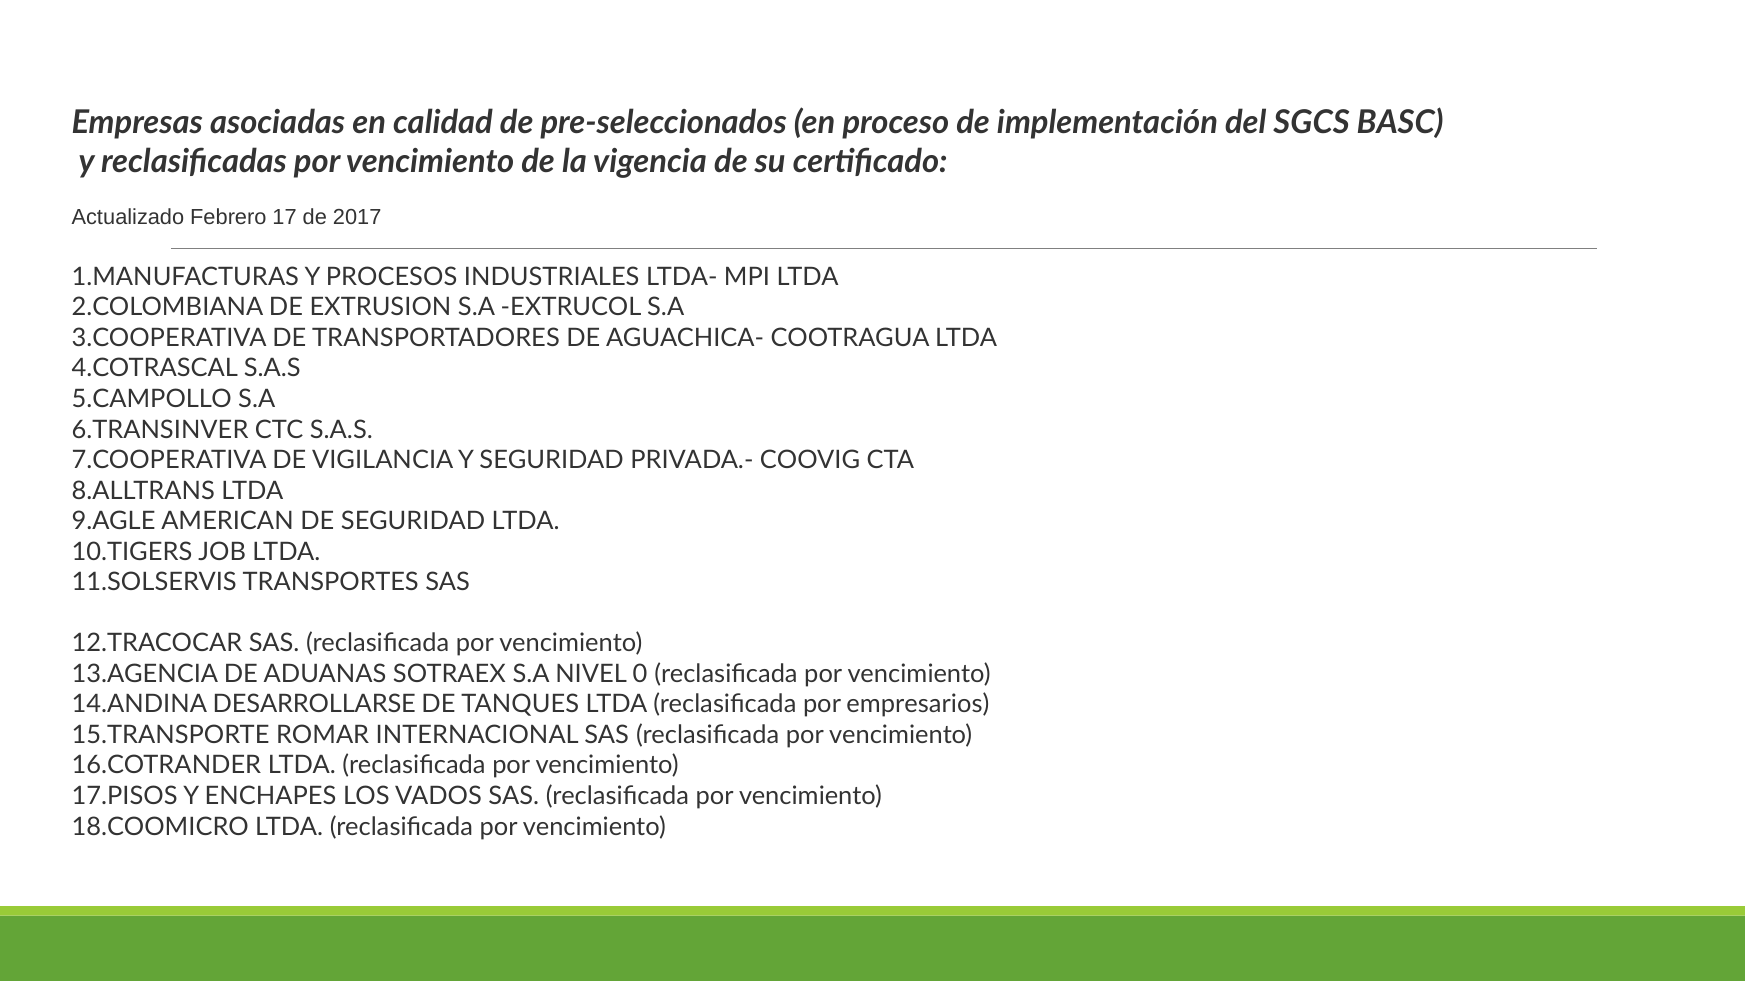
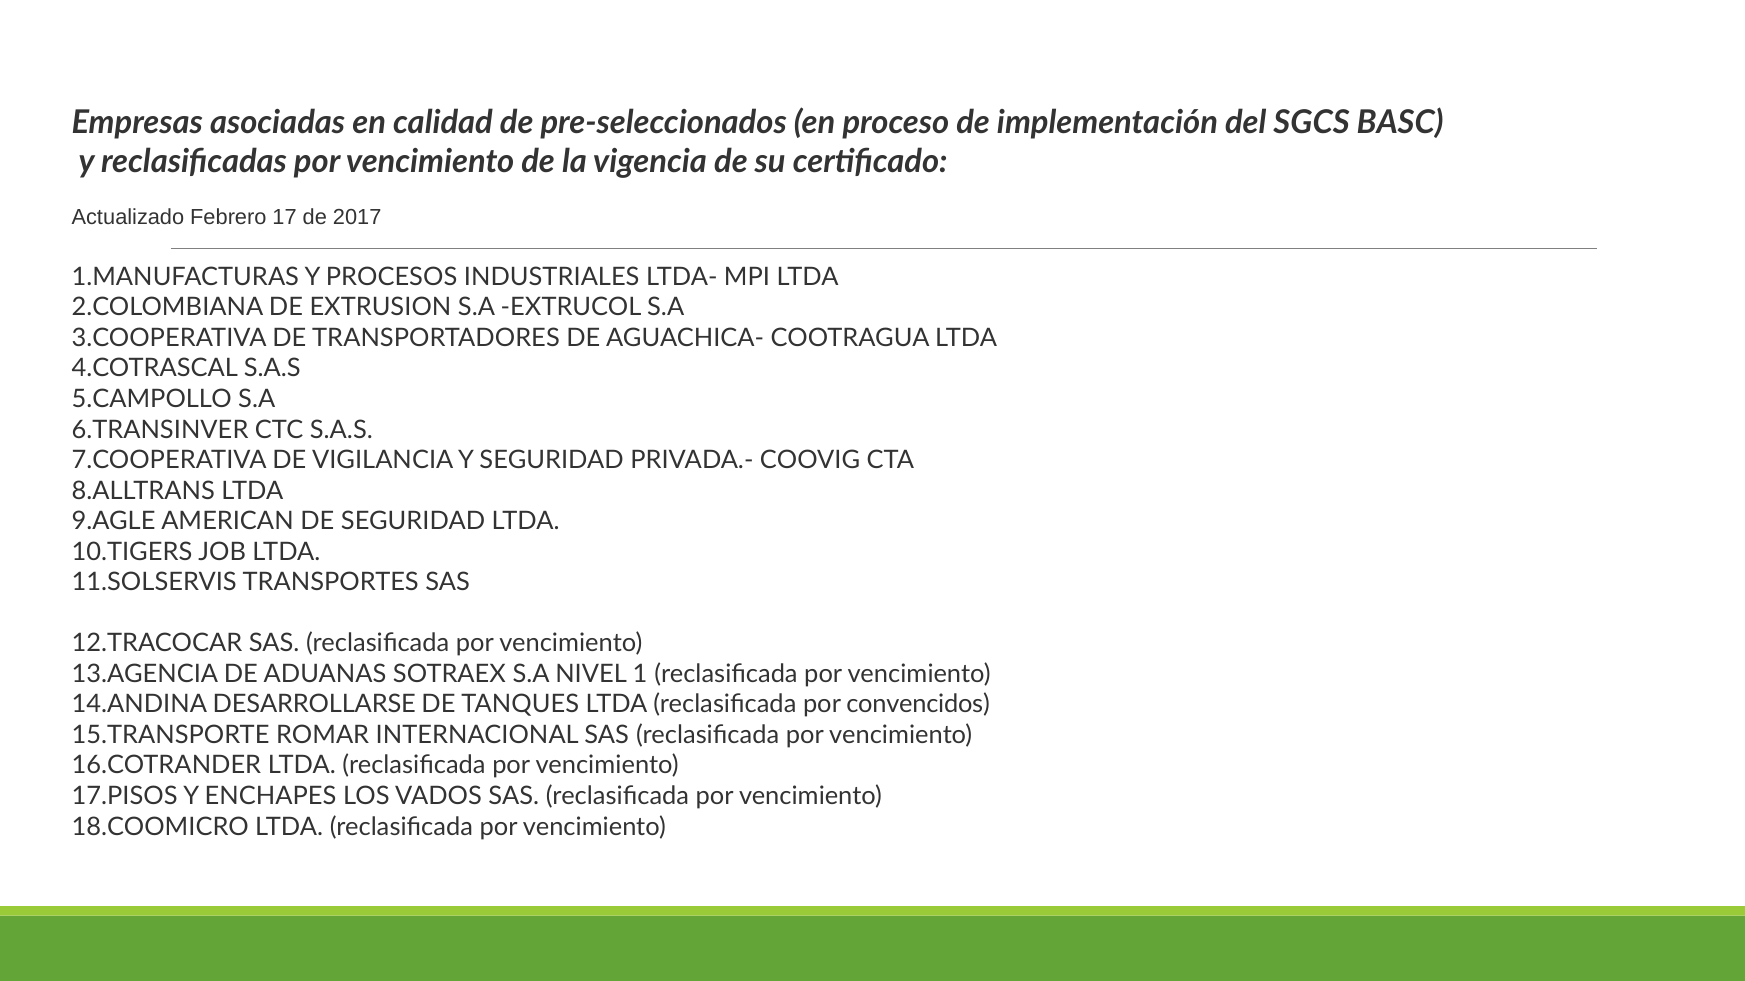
0: 0 -> 1 (640, 674)
empresarios: empresarios -> convencidos (918, 705)
